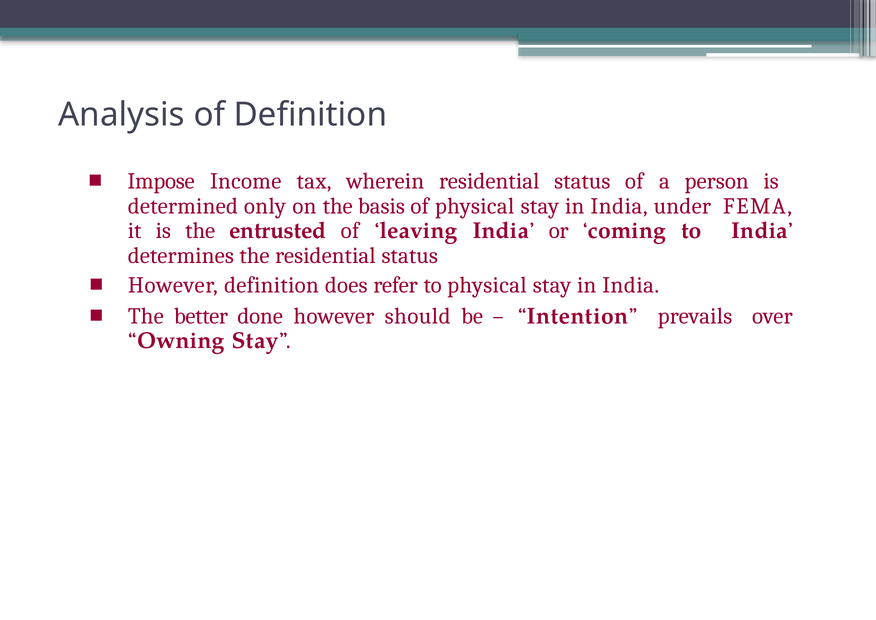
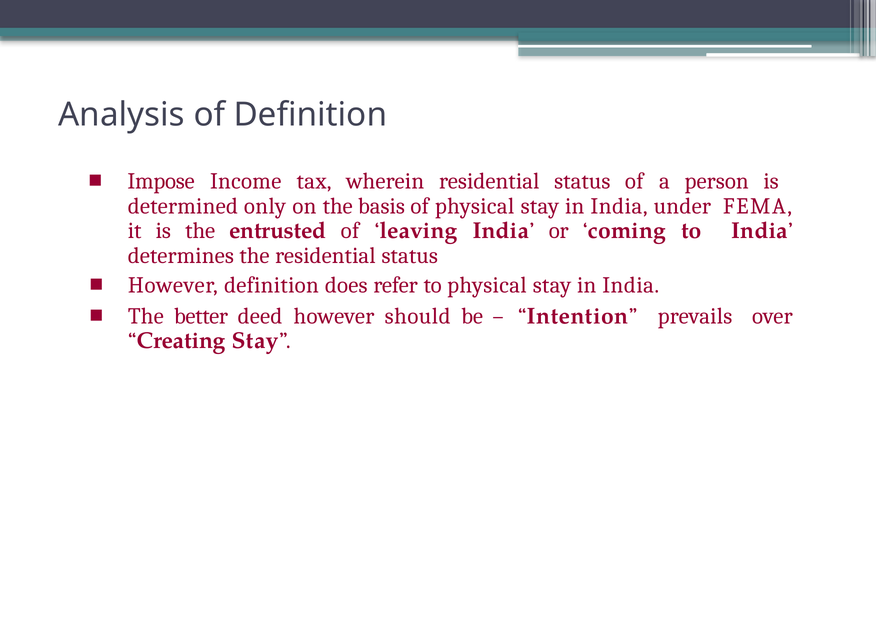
done: done -> deed (260, 316)
Owning: Owning -> Creating (181, 341)
